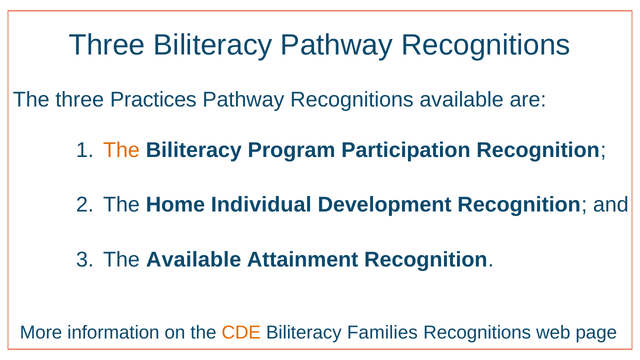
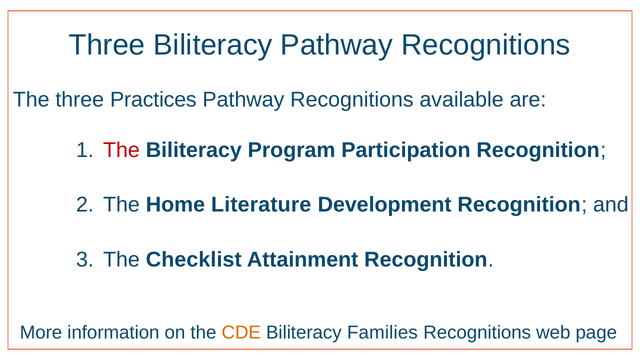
The colour: orange -> red (121, 150)
Individual: Individual -> Literature (261, 205)
The Available: Available -> Checklist (194, 259)
